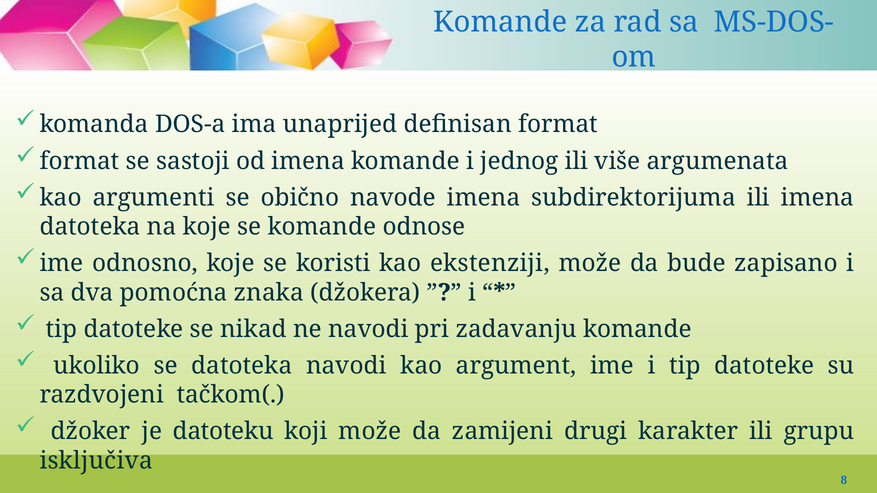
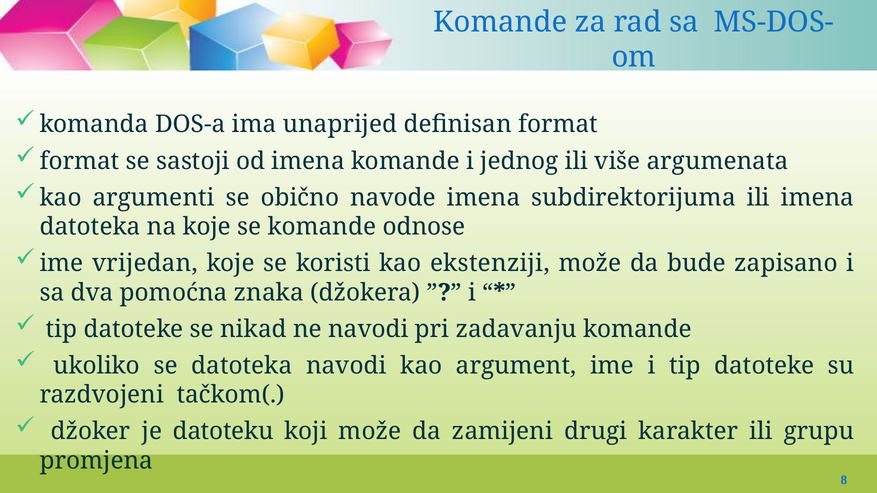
odnosno: odnosno -> vrijedan (145, 263)
isključiva: isključiva -> promjena (96, 461)
